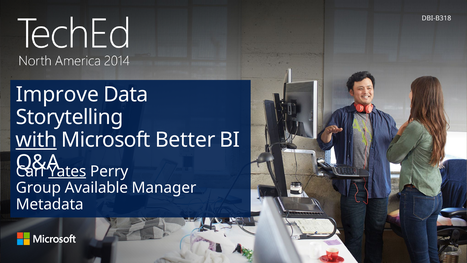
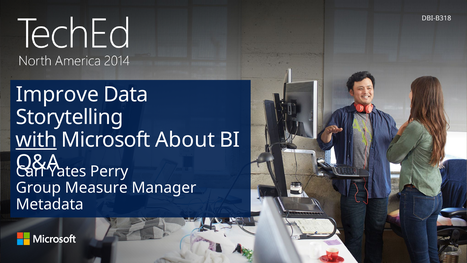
Better: Better -> About (185, 140)
Yates underline: present -> none (67, 171)
Available: Available -> Measure (96, 188)
